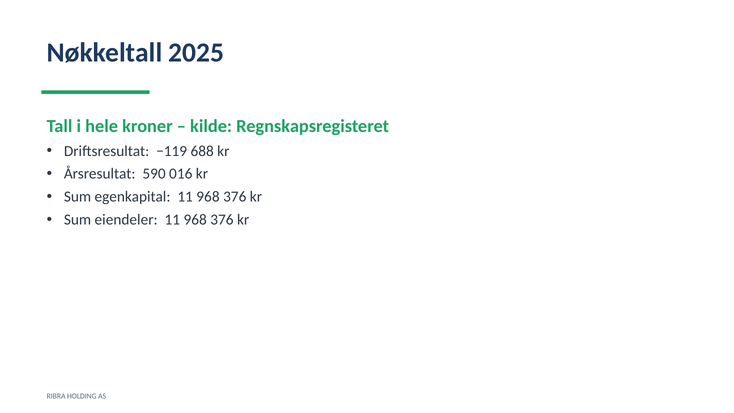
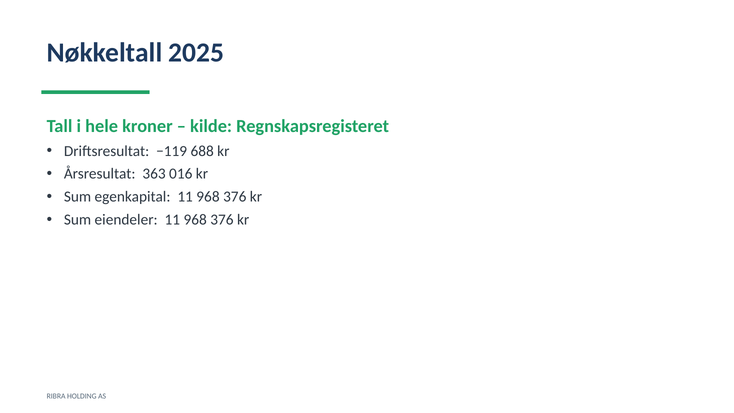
590: 590 -> 363 (154, 174)
